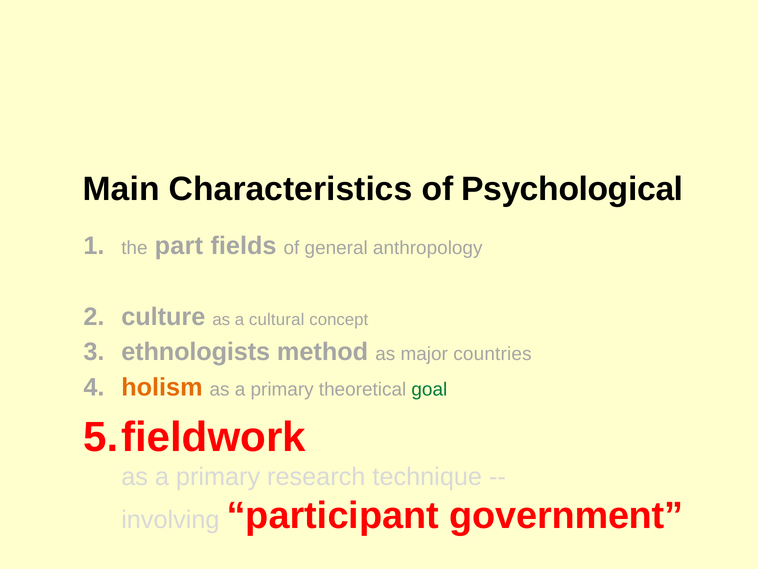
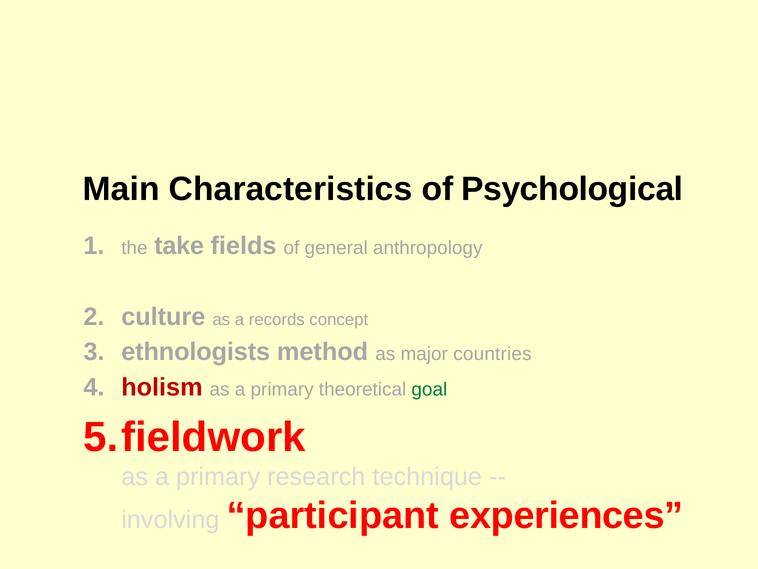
part: part -> take (179, 246)
cultural: cultural -> records (277, 319)
holism colour: orange -> red (162, 387)
government: government -> experiences (566, 515)
